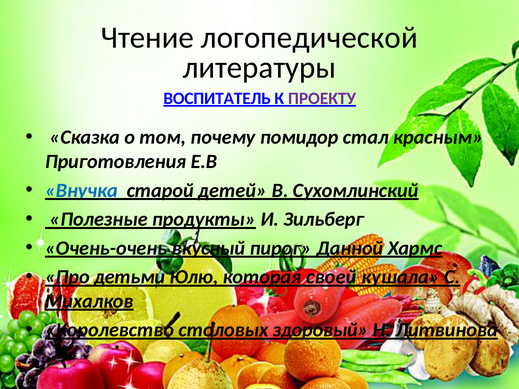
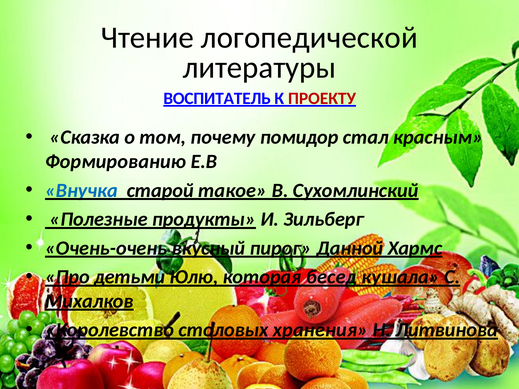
ПРОЕКТУ colour: purple -> red (322, 98)
Приготовления: Приготовления -> Формированию (116, 162)
детей: детей -> такое (233, 190)
своей: своей -> бесед (331, 277)
здоровый: здоровый -> хранения (320, 330)
